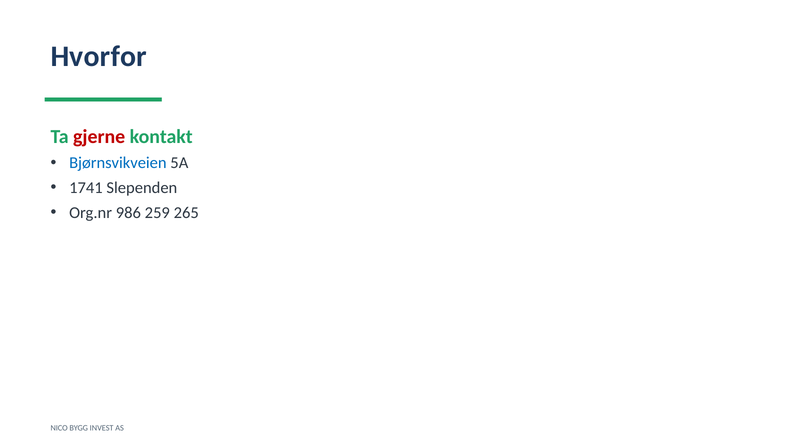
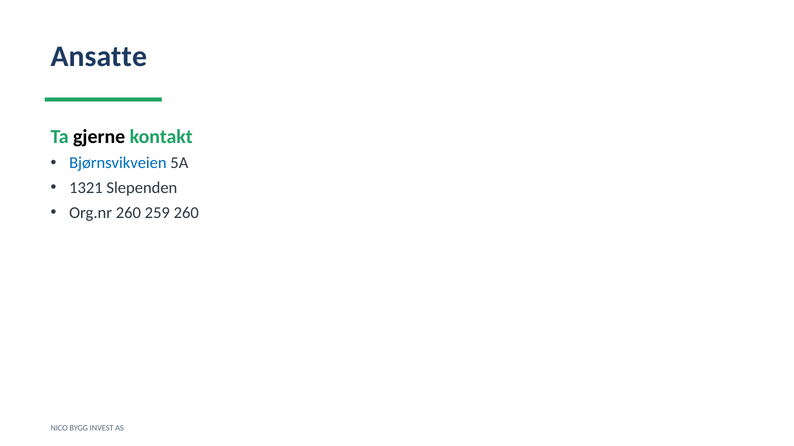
Hvorfor: Hvorfor -> Ansatte (99, 57)
gjerne colour: red -> black (99, 137)
1741: 1741 -> 1321 (86, 188)
Org.nr 986: 986 -> 260 (128, 213)
259 265: 265 -> 260 (186, 213)
